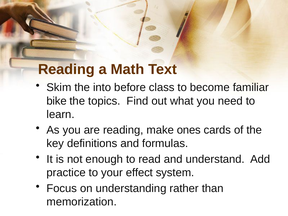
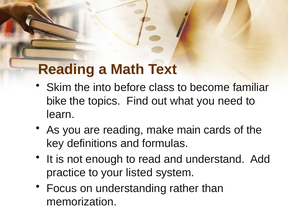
ones: ones -> main (189, 130)
effect: effect -> listed (139, 173)
